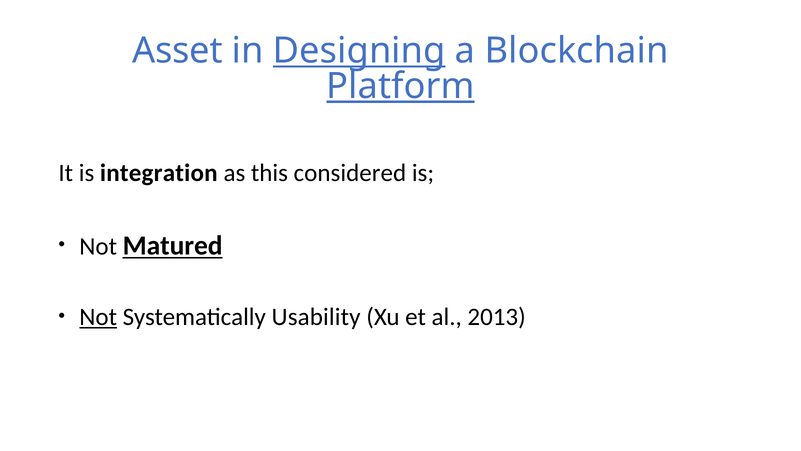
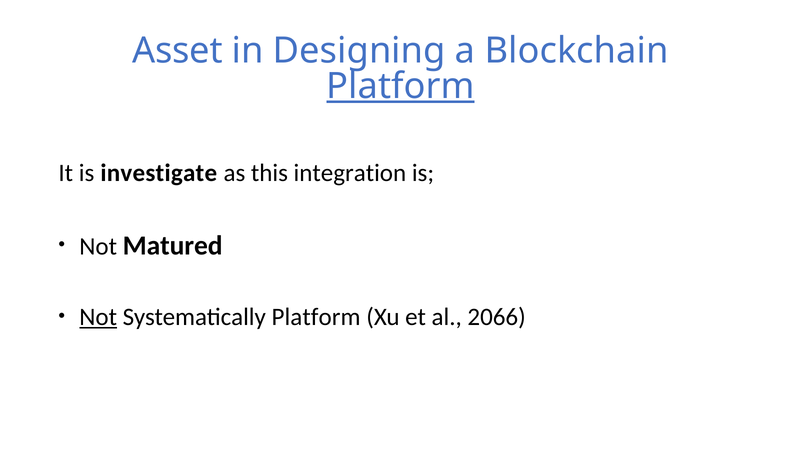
Designing underline: present -> none (359, 51)
integration: integration -> investigate (159, 173)
considered: considered -> integration (350, 173)
Matured underline: present -> none (173, 246)
Systematically Usability: Usability -> Platform (316, 317)
2013: 2013 -> 2066 (497, 317)
